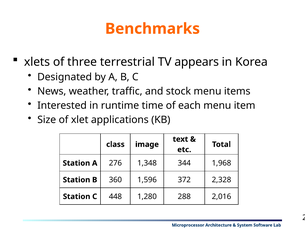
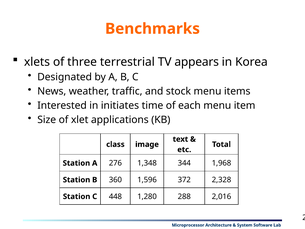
runtime: runtime -> initiates (120, 105)
